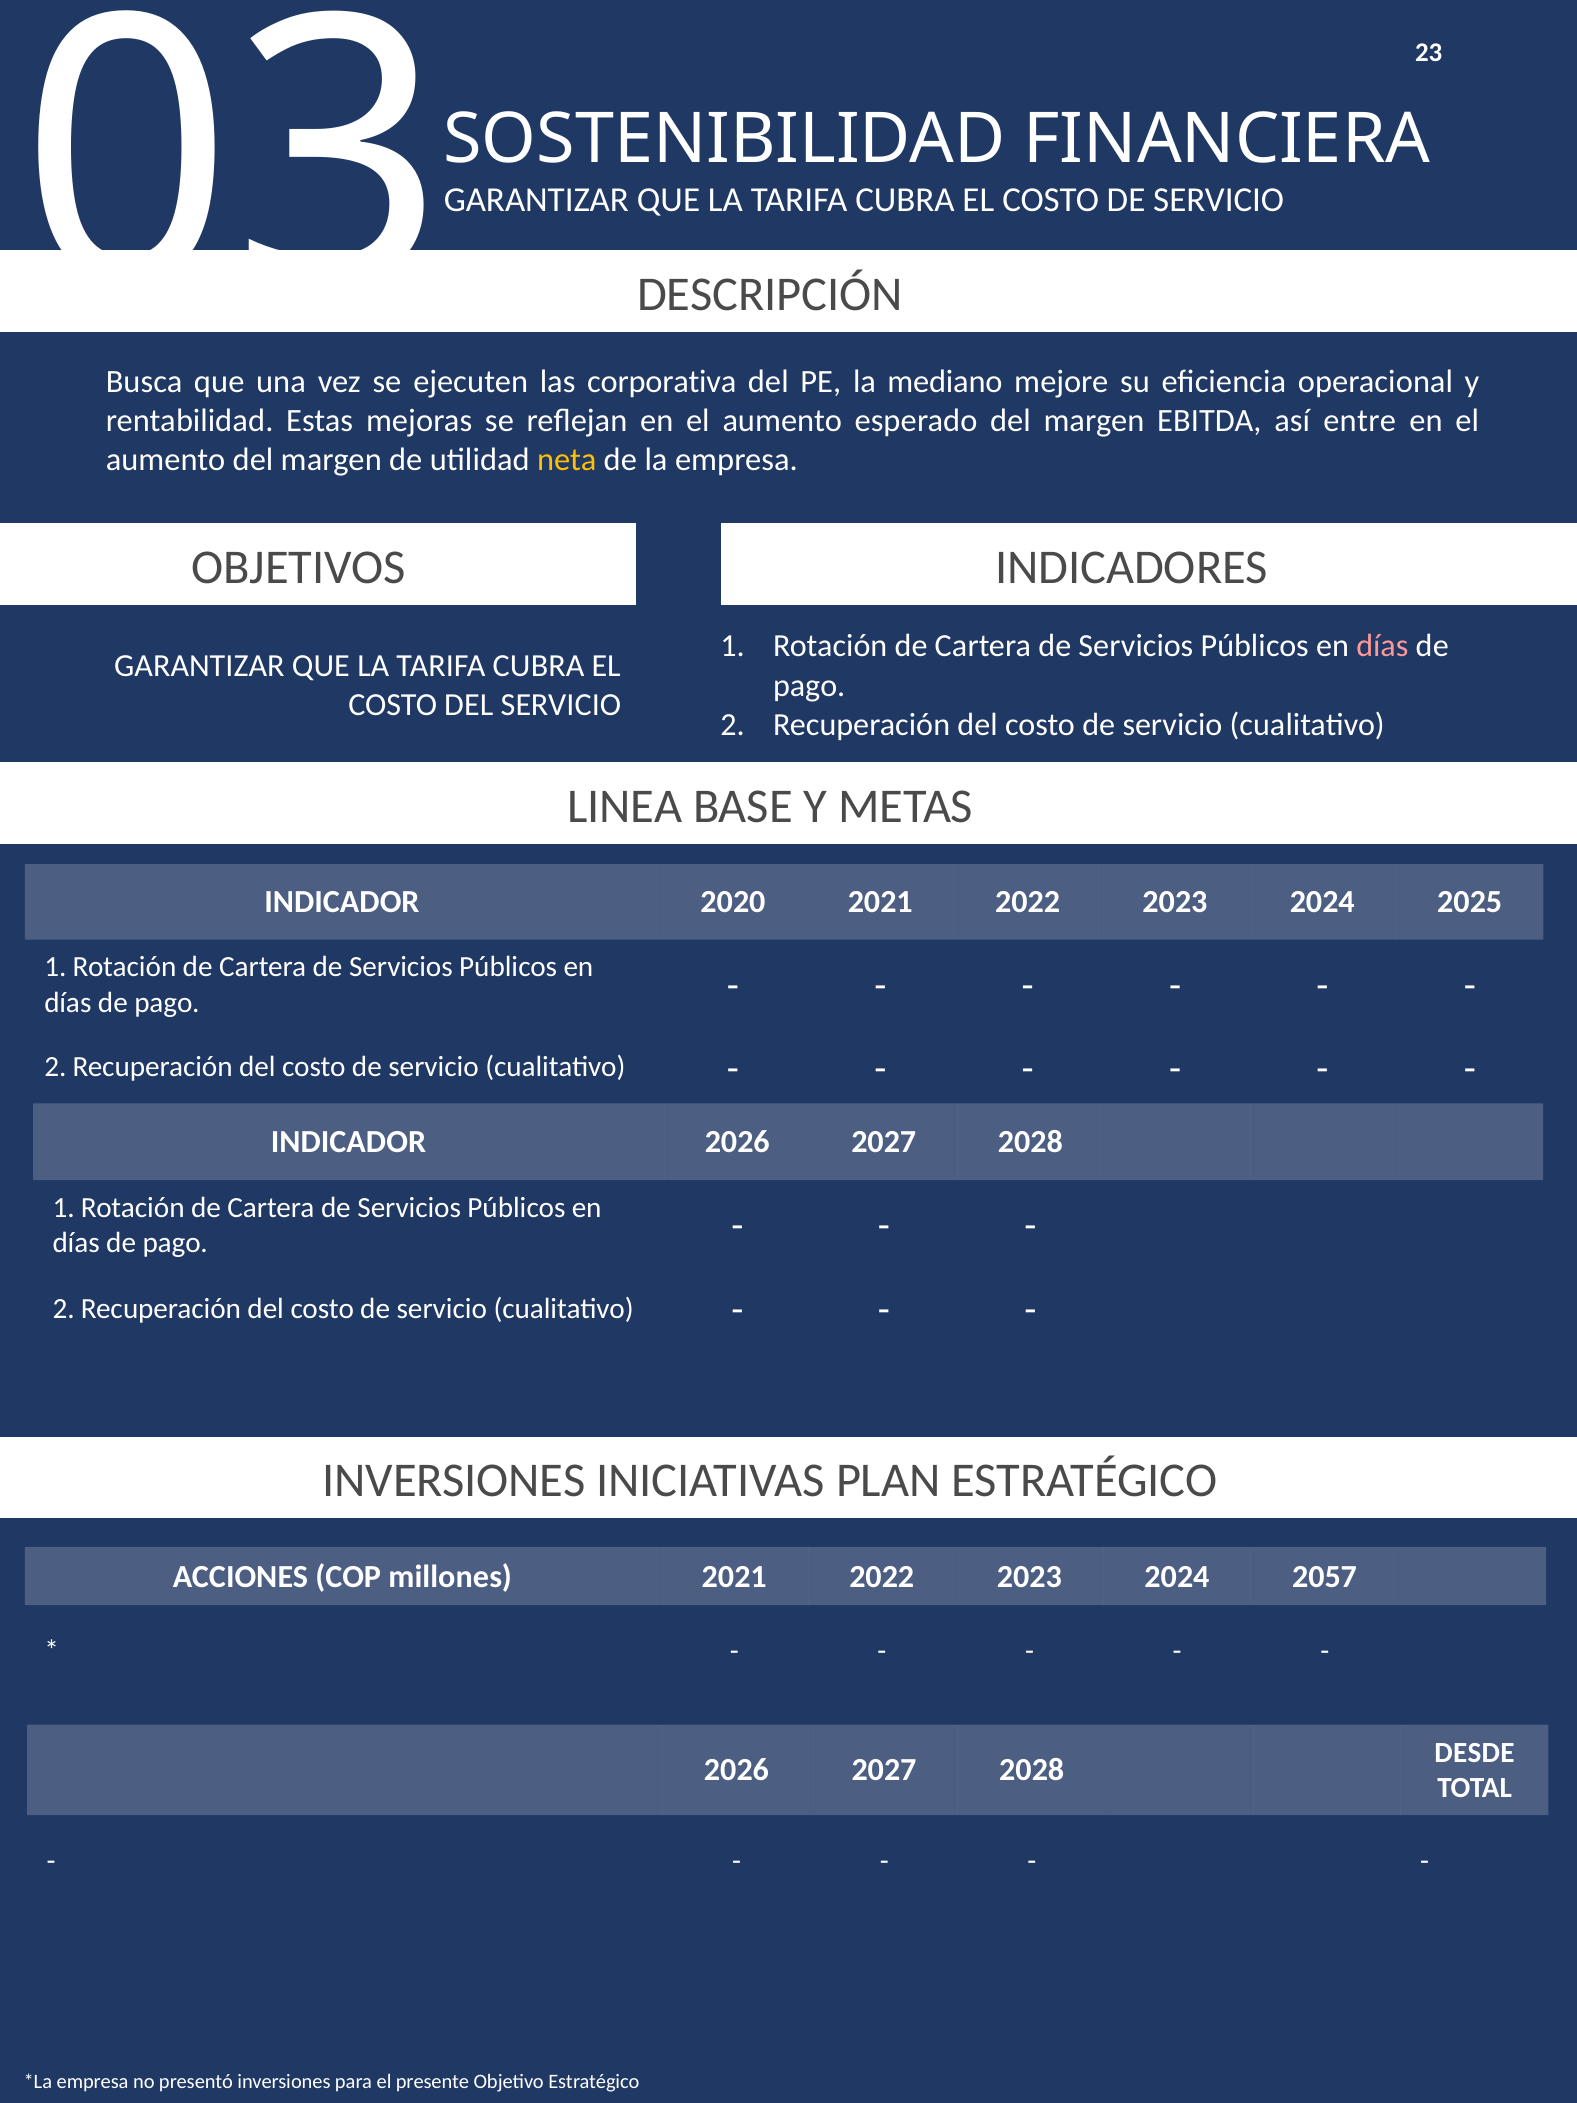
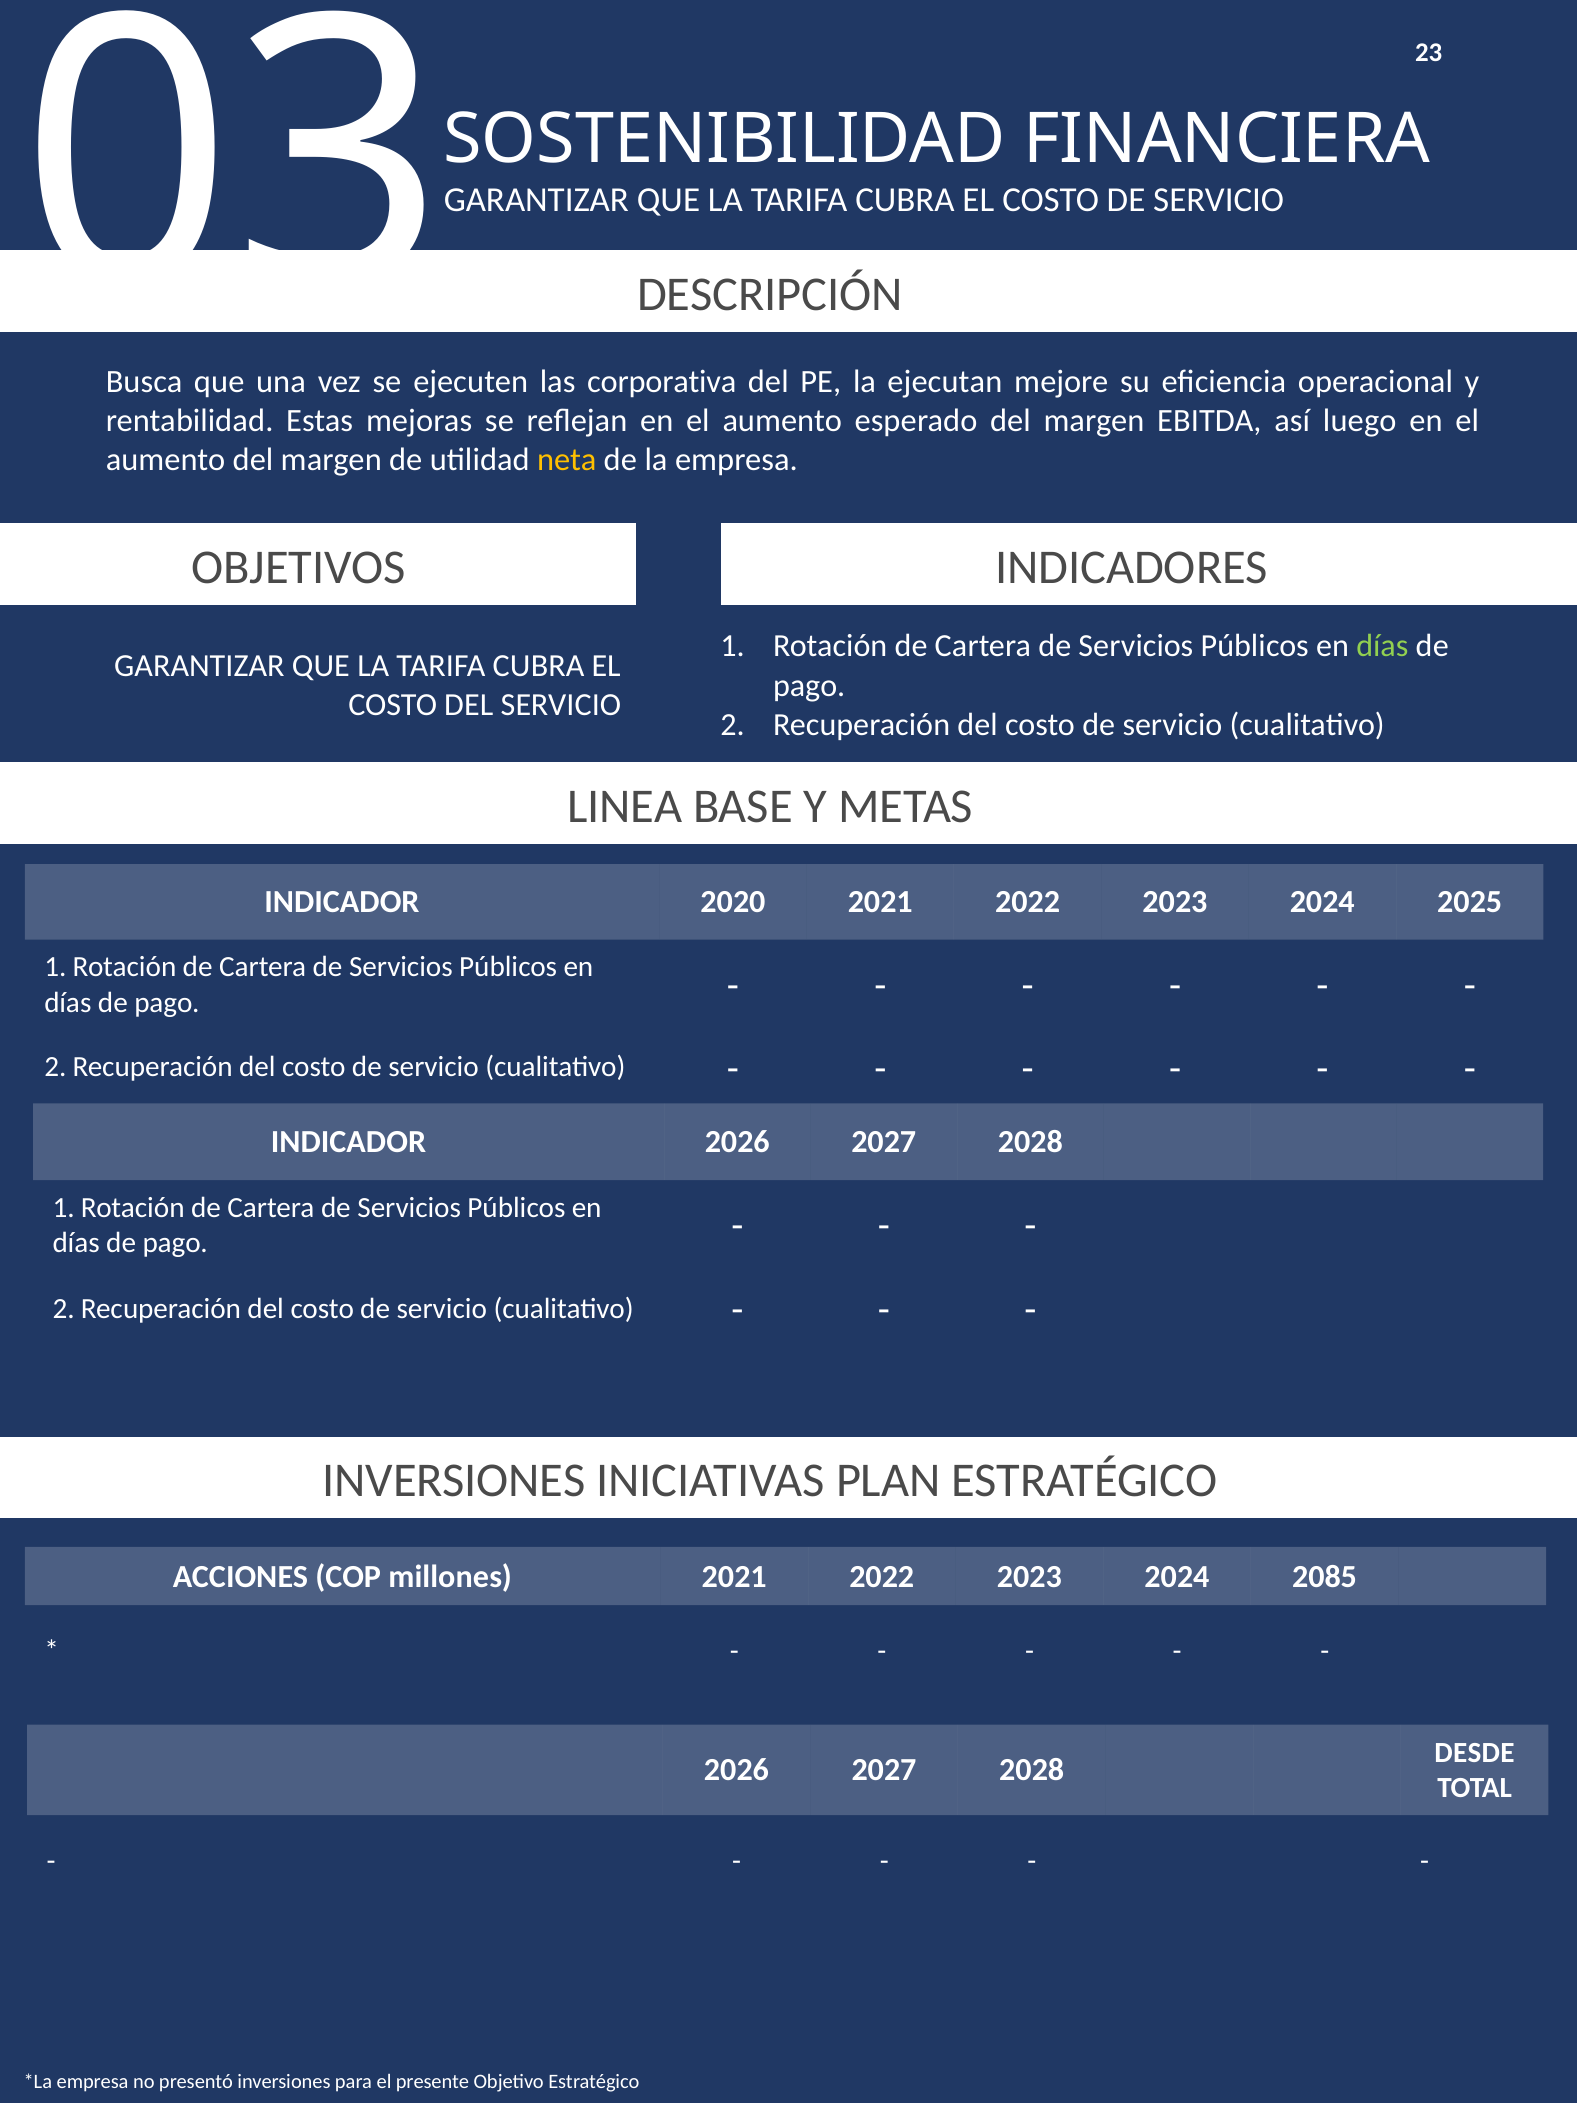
mediano: mediano -> ejecutan (945, 382)
entre: entre -> luego (1360, 421)
días colour: pink -> light green (1382, 646)
2057: 2057 -> 2085 (1325, 1577)
